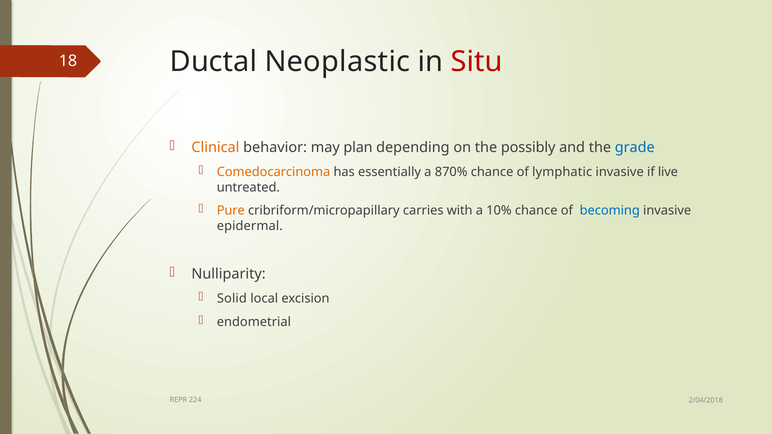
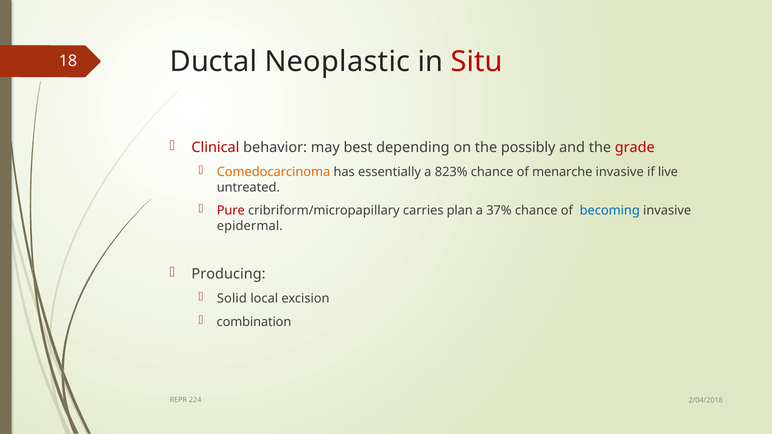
Clinical colour: orange -> red (215, 148)
plan: plan -> best (358, 148)
grade colour: blue -> red (635, 148)
870%: 870% -> 823% (451, 172)
lymphatic: lymphatic -> menarche (562, 172)
Pure colour: orange -> red (231, 211)
with: with -> plan (460, 211)
10%: 10% -> 37% (499, 211)
Nulliparity: Nulliparity -> Producing (229, 274)
endometrial: endometrial -> combination (254, 322)
